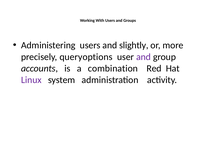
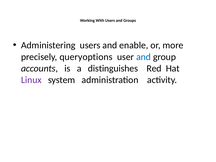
slightly: slightly -> enable (134, 45)
and colour: purple -> blue (144, 57)
combination: combination -> distinguishes (113, 68)
